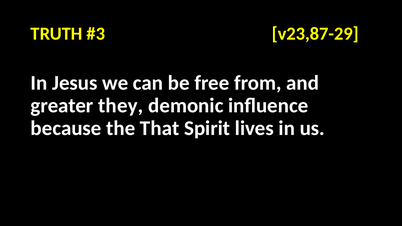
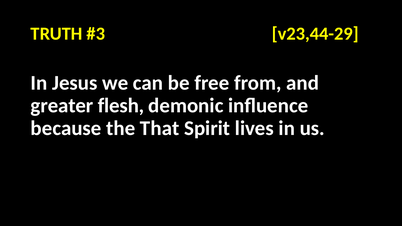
v23,87-29: v23,87-29 -> v23,44-29 (315, 34)
they: they -> flesh (121, 106)
